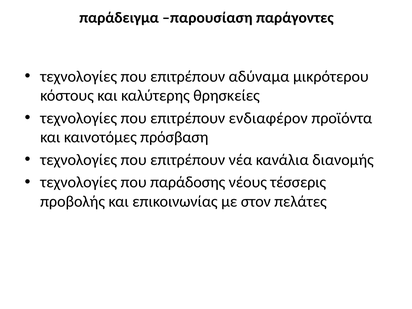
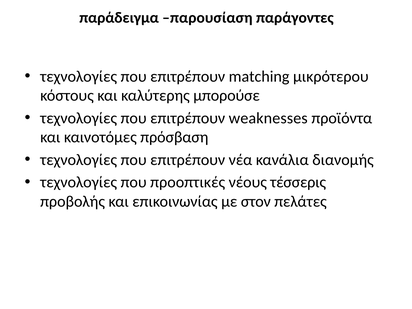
αδύναμα: αδύναμα -> matching (259, 76)
θρησκείες: θρησκείες -> μπορούσε (227, 96)
ενδιαφέρον: ενδιαφέρον -> weaknesses (268, 118)
παράδοσης: παράδοσης -> προοπτικές (188, 182)
